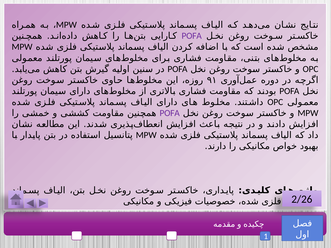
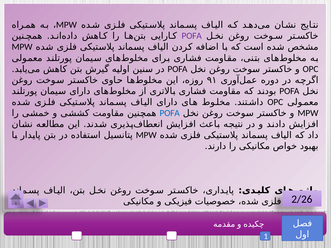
POFA colour: purple -> blue (170, 113)
